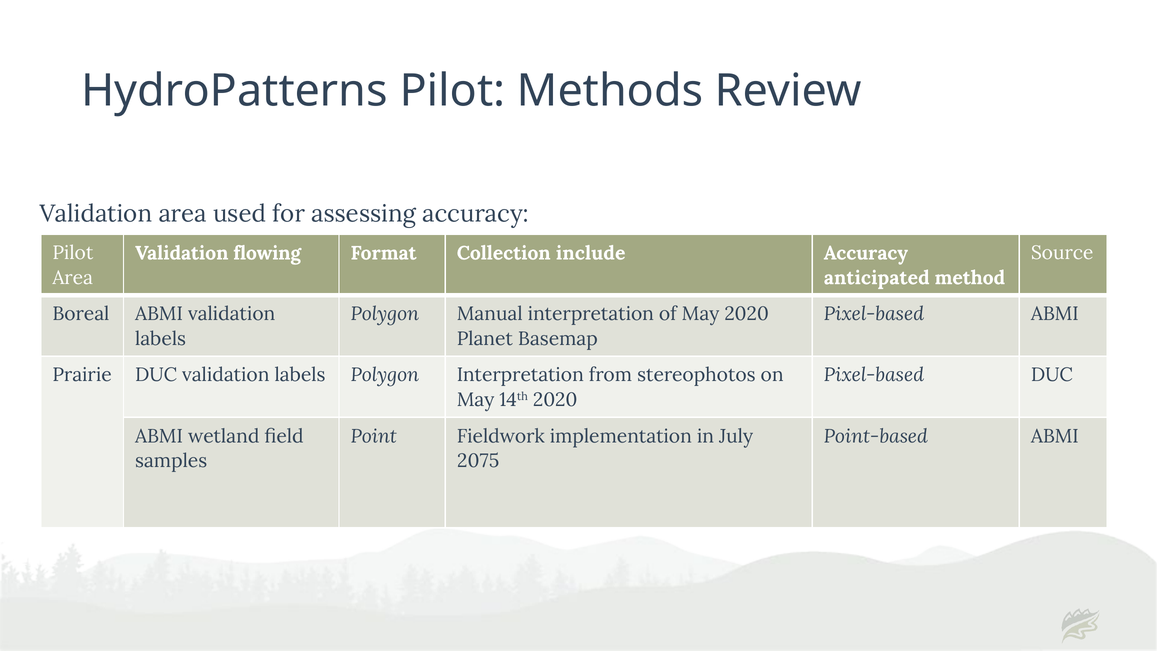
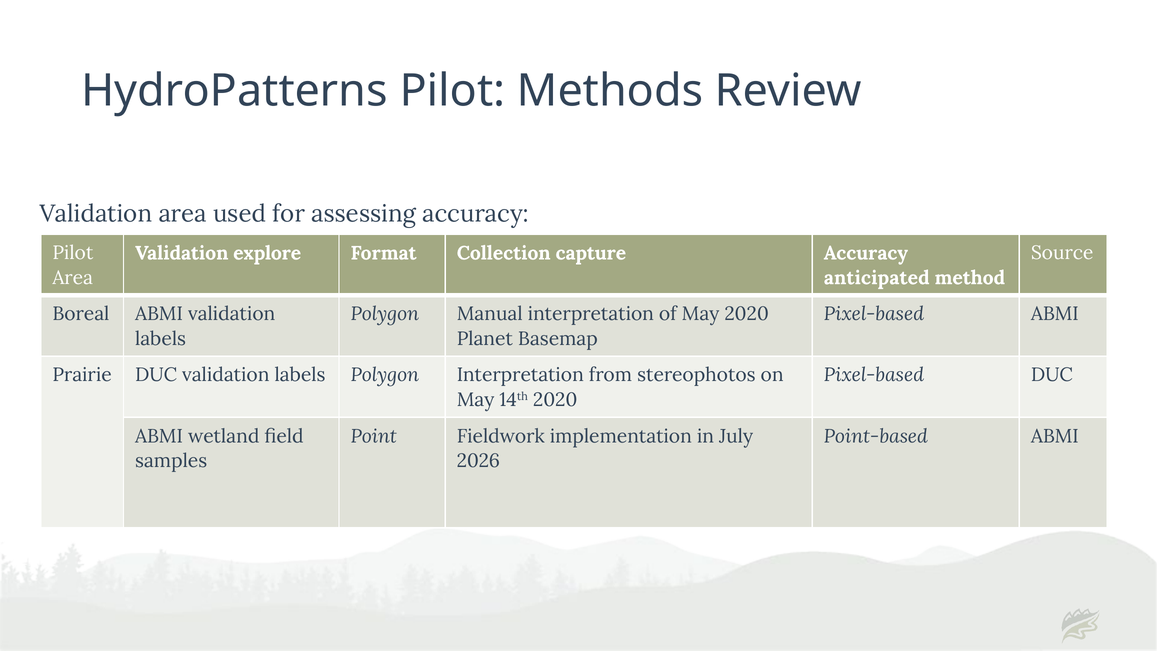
flowing: flowing -> explore (267, 253)
include: include -> capture (591, 253)
2075: 2075 -> 2026 (478, 461)
